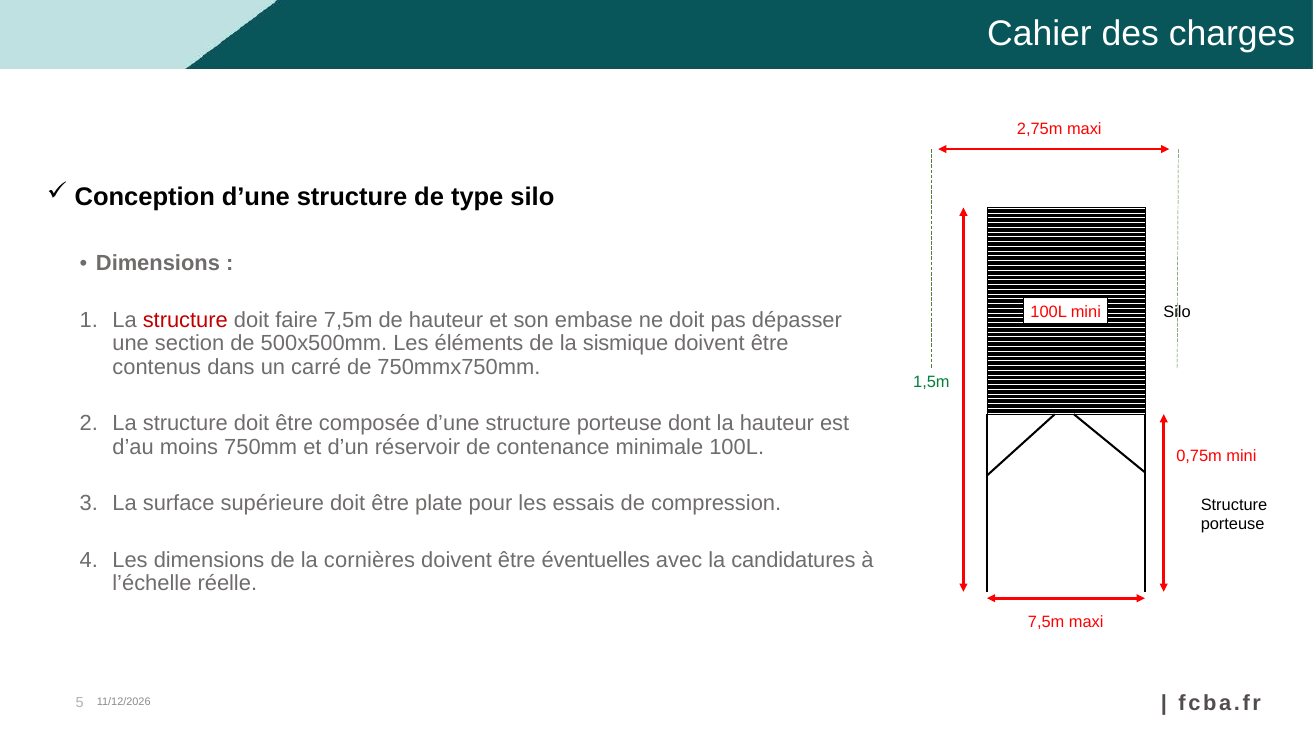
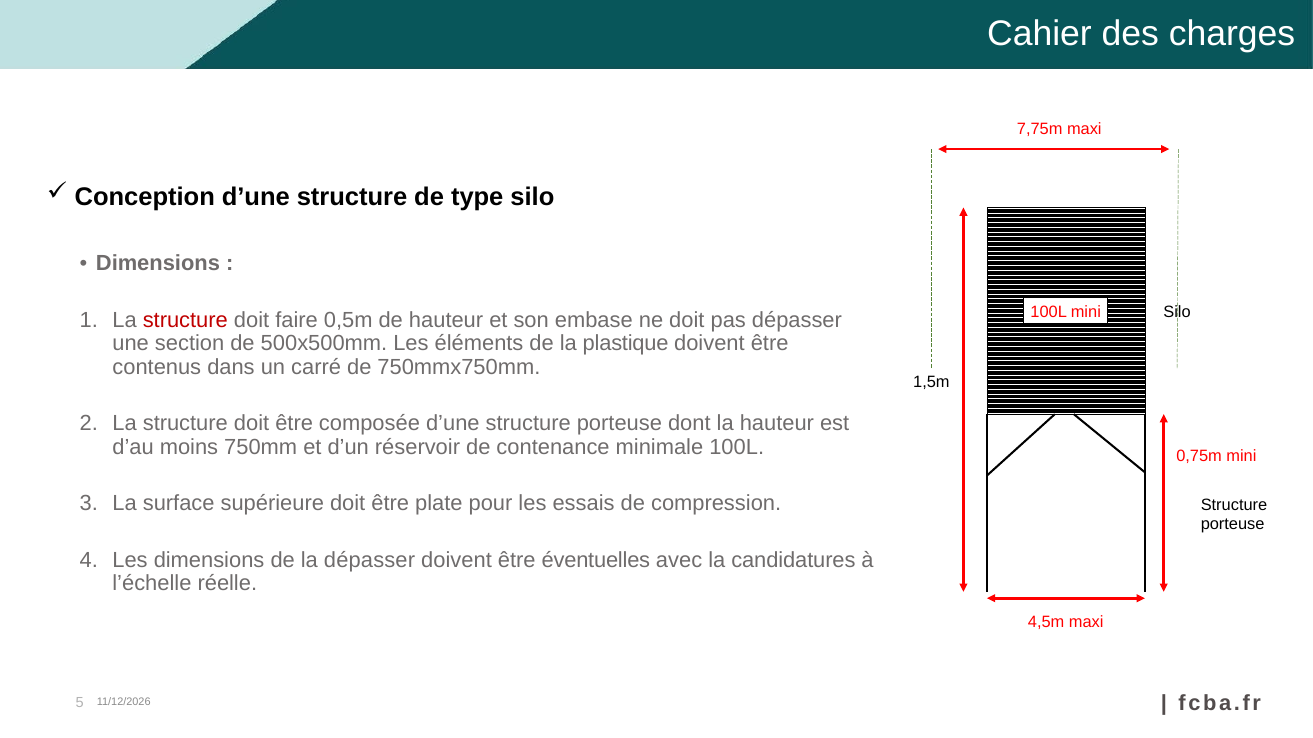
2,75m: 2,75m -> 7,75m (1040, 129)
faire 7,5m: 7,5m -> 0,5m (348, 320)
sismique: sismique -> plastique (626, 344)
1,5m colour: green -> black (931, 382)
la cornières: cornières -> dépasser (370, 560)
7,5m: 7,5m -> 4,5m (1046, 622)
